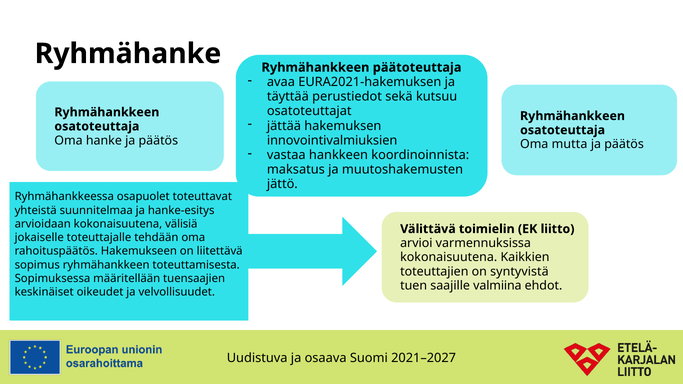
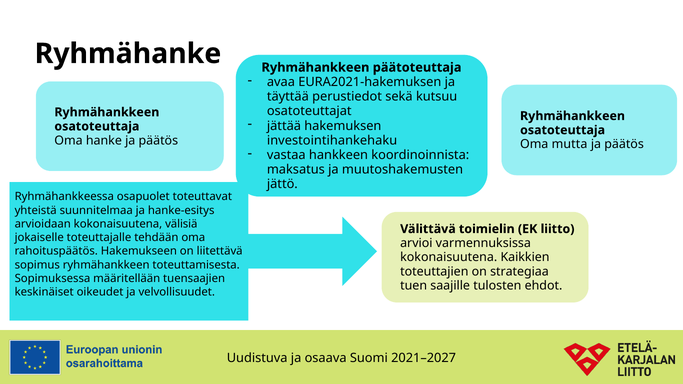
innovointivalmiuksien: innovointivalmiuksien -> investointihankehaku (332, 140)
syntyvistä: syntyvistä -> strategiaa (519, 272)
valmiina: valmiina -> tulosten (497, 286)
